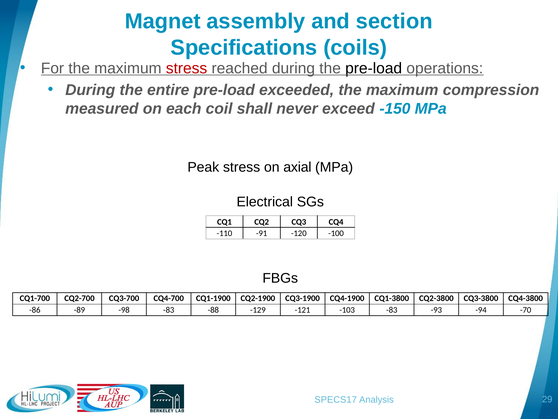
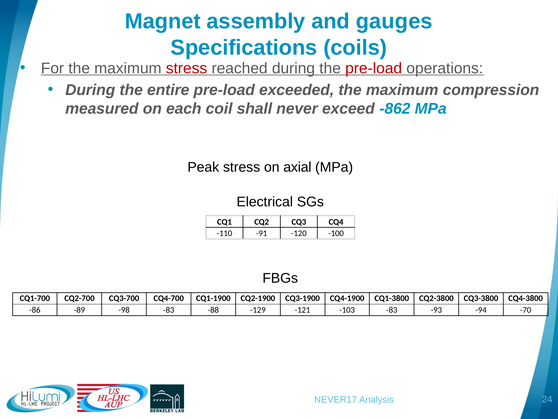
section: section -> gauges (394, 21)
pre-load colour: black -> red (374, 68)
-150: -150 -> -862 (395, 109)
SPECS17: SPECS17 -> NEVER17 (336, 399)
29: 29 -> 24 (547, 399)
